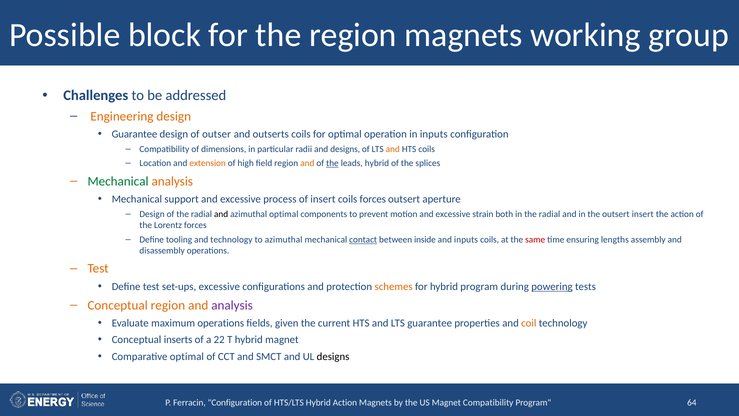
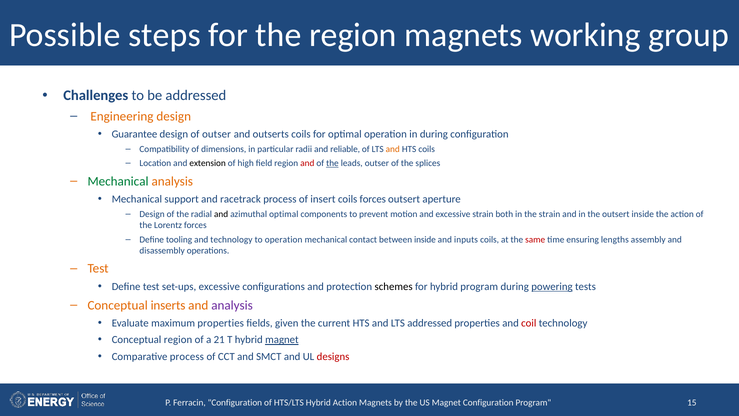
block: block -> steps (164, 35)
in inputs: inputs -> during (434, 134)
and designs: designs -> reliable (345, 149)
extension colour: orange -> black (208, 163)
and colour: orange -> red (307, 163)
leads hybrid: hybrid -> outser (377, 163)
support and excessive: excessive -> racetrack (240, 199)
in the radial: radial -> strain (550, 214)
outsert insert: insert -> inside (643, 214)
to azimuthal: azimuthal -> operation (284, 239)
contact underline: present -> none (363, 239)
schemes colour: orange -> black (394, 286)
Conceptual region: region -> inserts (168, 305)
maximum operations: operations -> properties (221, 323)
LTS guarantee: guarantee -> addressed (430, 323)
coil colour: orange -> red (529, 323)
Conceptual inserts: inserts -> region (178, 340)
22: 22 -> 21 (219, 340)
magnet underline: none -> present (282, 340)
Comparative optimal: optimal -> process (187, 356)
designs colour: black -> red (333, 356)
Magnet Compatibility: Compatibility -> Configuration (488, 402)
64: 64 -> 15 (692, 402)
